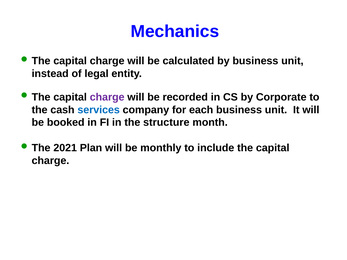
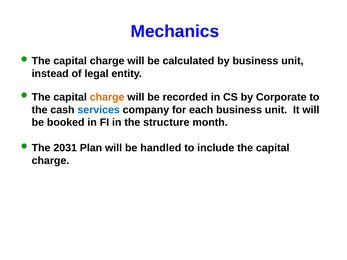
charge colour: purple -> orange (107, 97)
2021: 2021 -> 2031 (65, 148)
monthly: monthly -> handled (161, 148)
